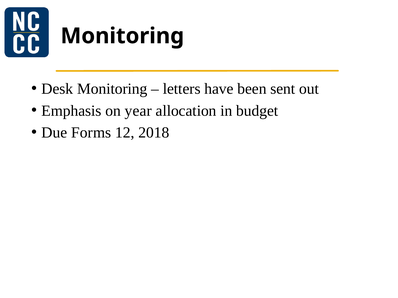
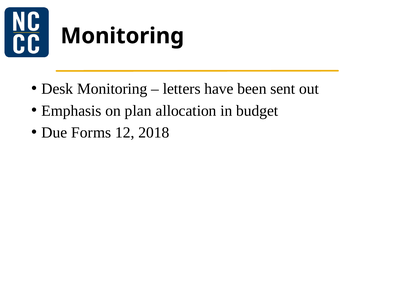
year: year -> plan (138, 111)
